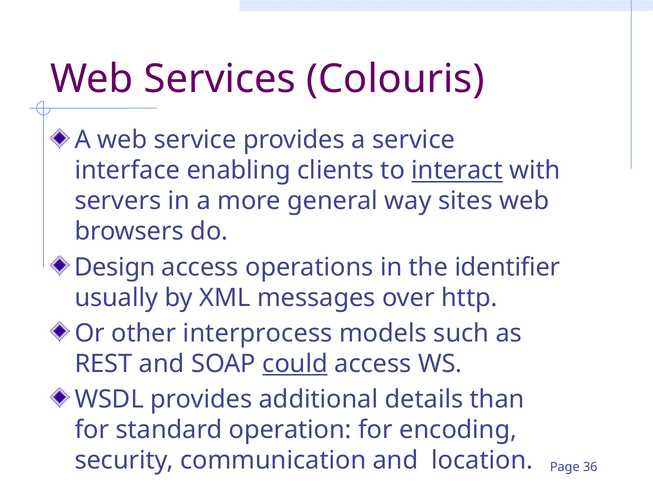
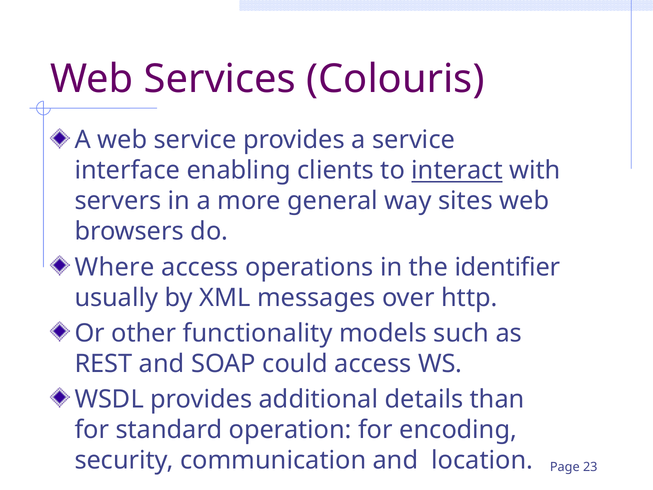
Design: Design -> Where (115, 267)
interprocess: interprocess -> functionality (258, 333)
could underline: present -> none (295, 364)
36: 36 -> 23 (590, 467)
